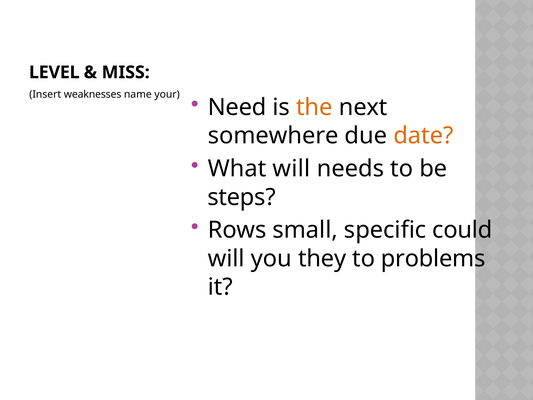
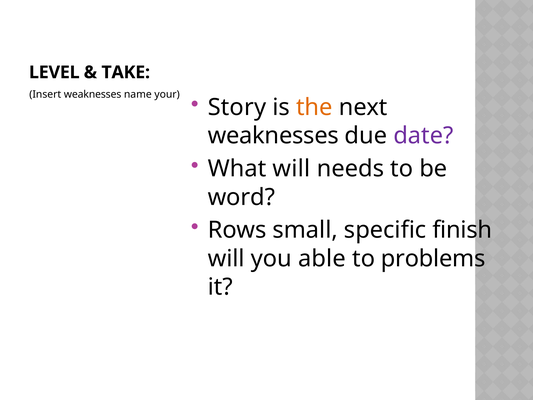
MISS: MISS -> TAKE (126, 72)
Need: Need -> Story (237, 107)
somewhere: somewhere -> weaknesses (273, 136)
date colour: orange -> purple (423, 136)
steps: steps -> word (241, 197)
could: could -> finish (462, 230)
they: they -> able (322, 258)
